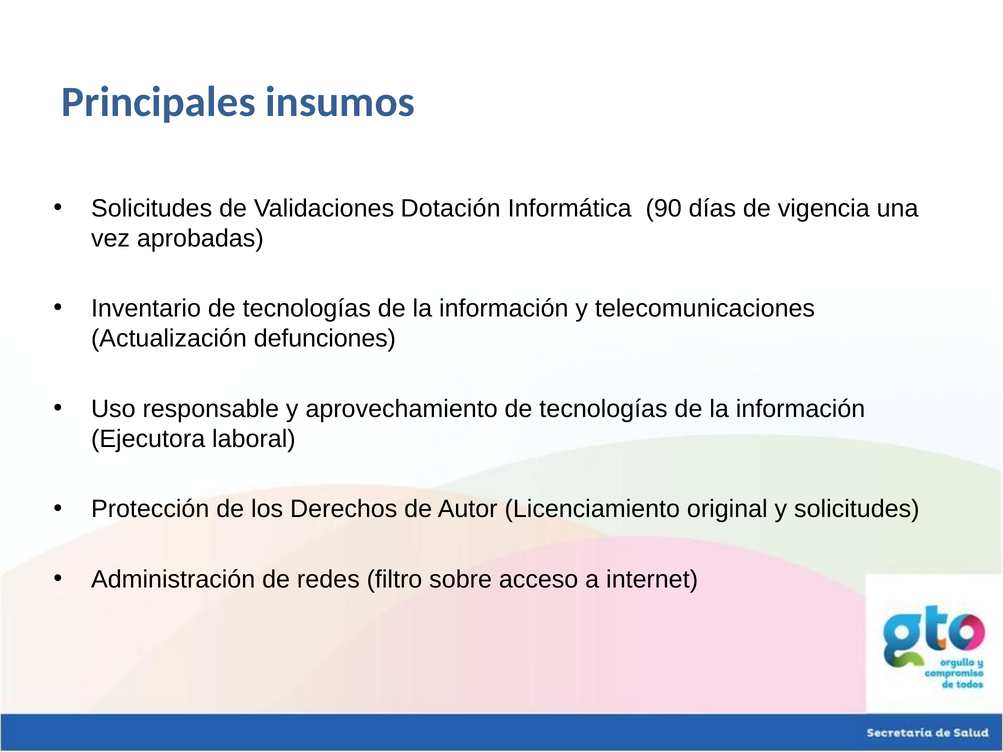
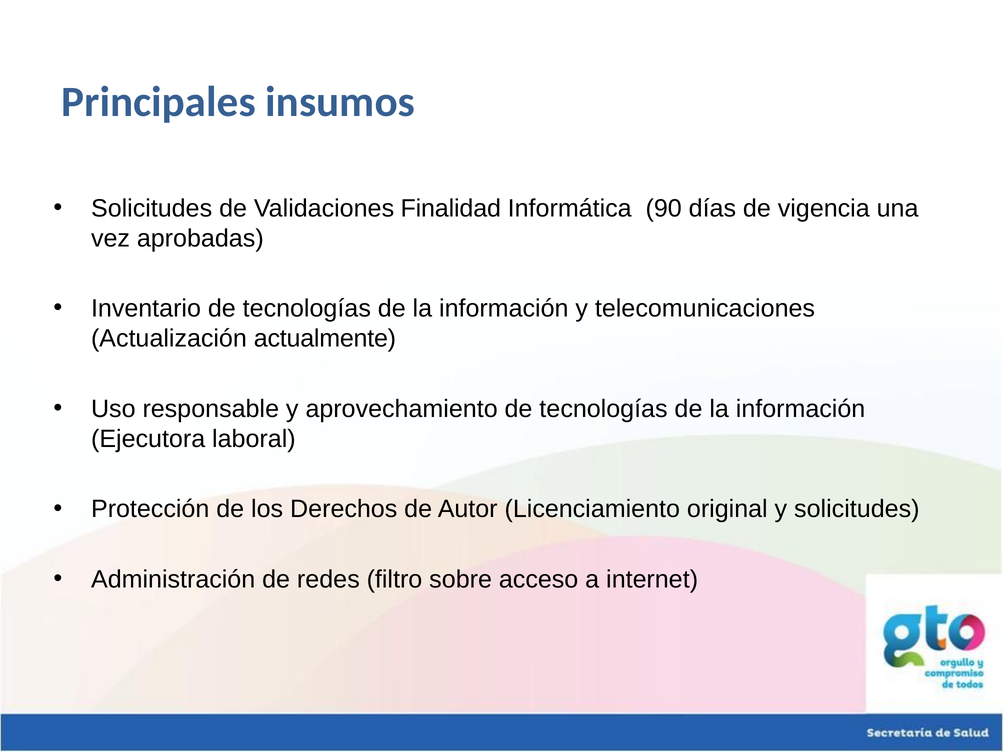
Dotación: Dotación -> Finalidad (451, 208)
defunciones: defunciones -> actualmente (325, 339)
